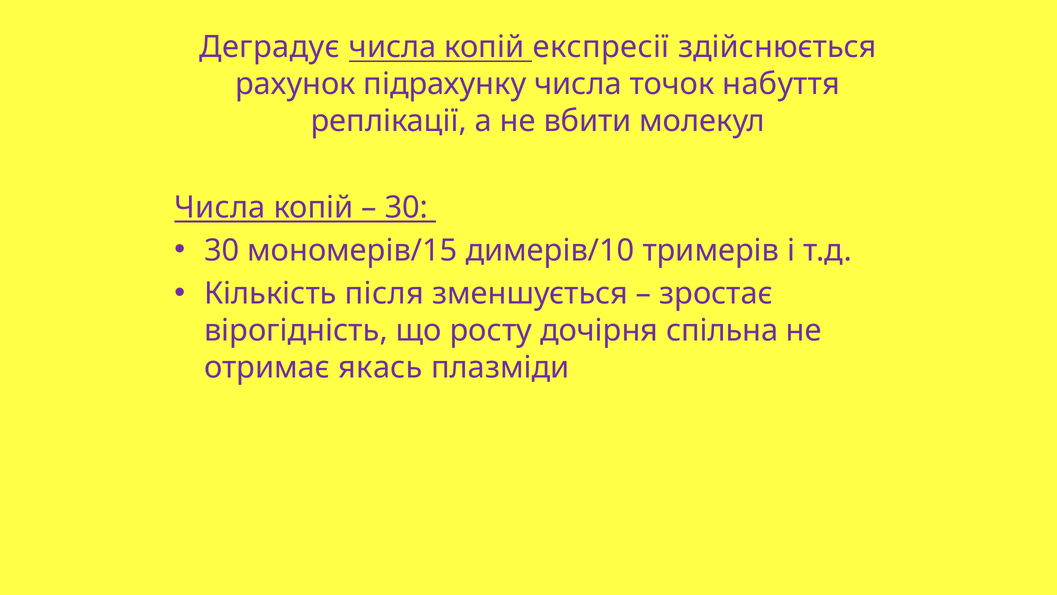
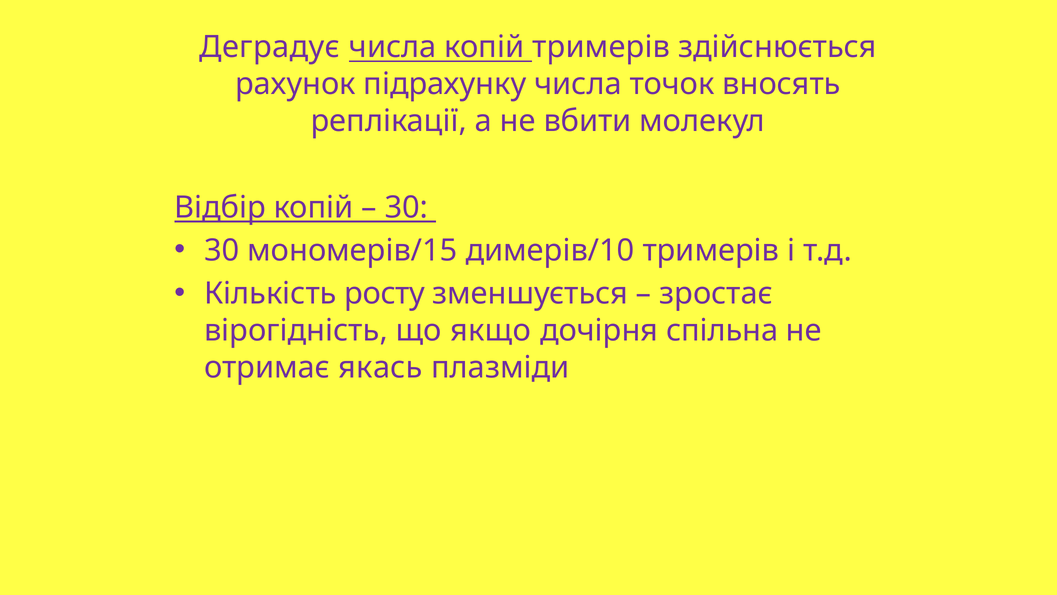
копій експресії: експресії -> тримерів (601, 47)
набуття: набуття -> вносять (782, 84)
Числа: Числа -> Відбір (220, 207)
після: після -> росту (385, 293)
росту: росту -> якщо (491, 330)
